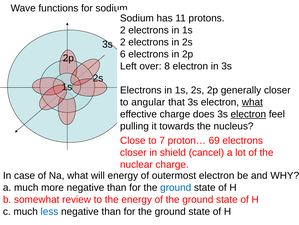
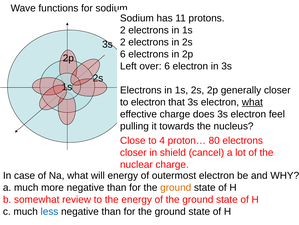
over 8: 8 -> 6 (167, 66)
to angular: angular -> electron (148, 102)
electron underline: present -> none (248, 114)
7: 7 -> 4 (162, 140)
69: 69 -> 80 (214, 140)
ground colour: blue -> orange (176, 187)
